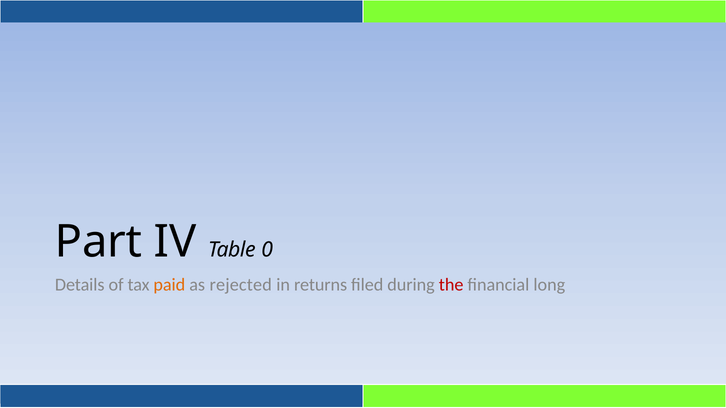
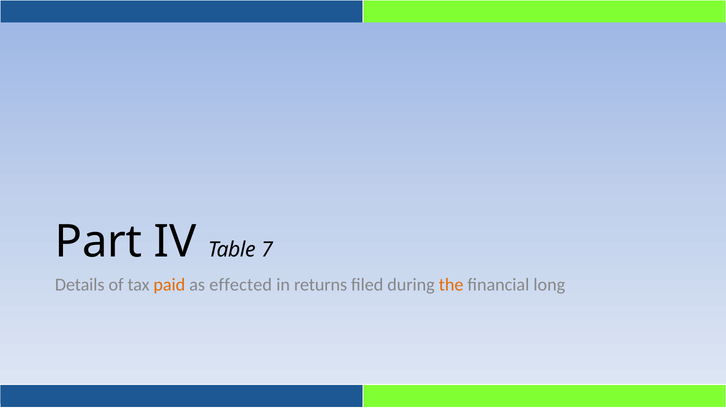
0: 0 -> 7 (267, 250)
rejected: rejected -> effected (241, 285)
the colour: red -> orange (451, 285)
